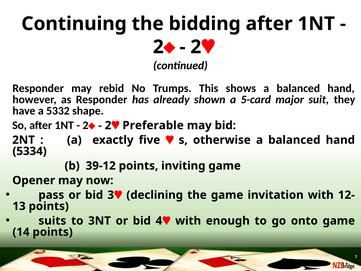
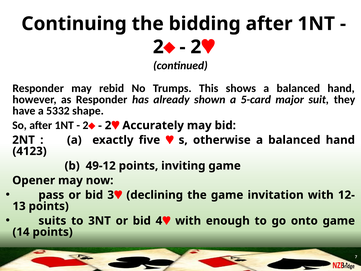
Preferable: Preferable -> Accurately (153, 125)
5334: 5334 -> 4123 (30, 151)
39-12: 39-12 -> 49-12 (101, 166)
